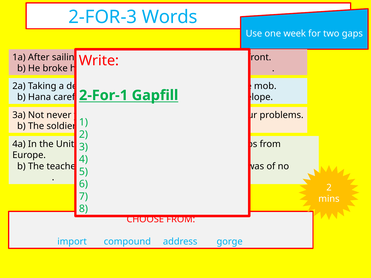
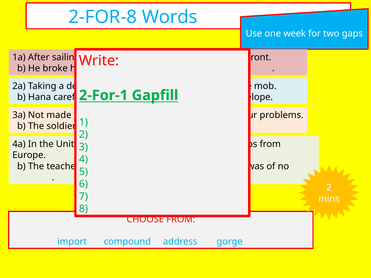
2-FOR-3: 2-FOR-3 -> 2-FOR-8 (103, 17)
never: never -> made (59, 115)
